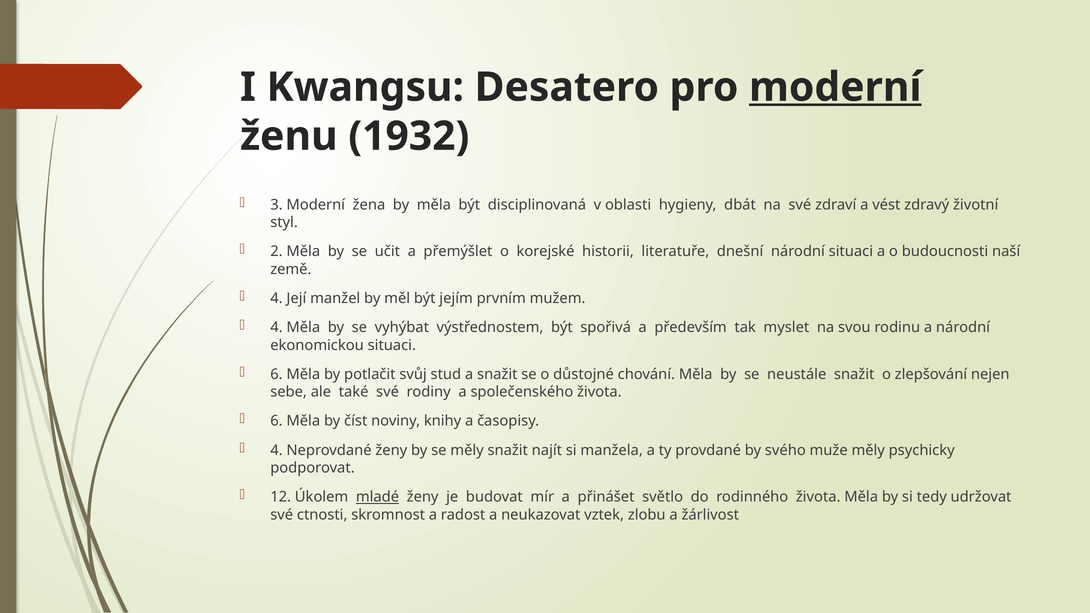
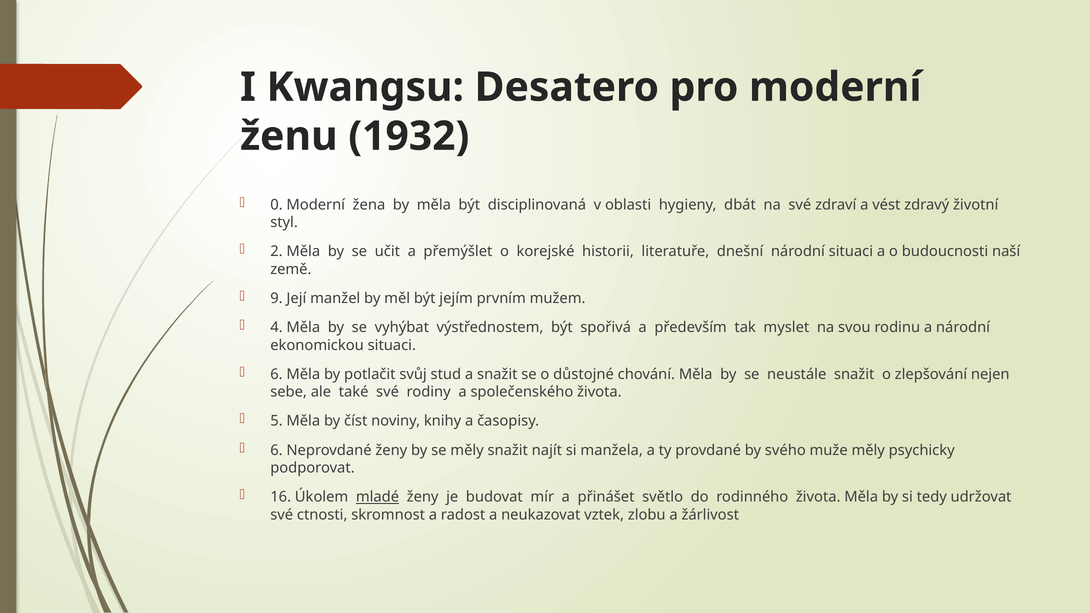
moderní underline: present -> none (835, 87)
3: 3 -> 0 (276, 205)
4: 4 -> 9 (276, 298)
6: 6 -> 5 (276, 421)
4: 4 -> 6 (276, 450)
12: 12 -> 16 (281, 497)
